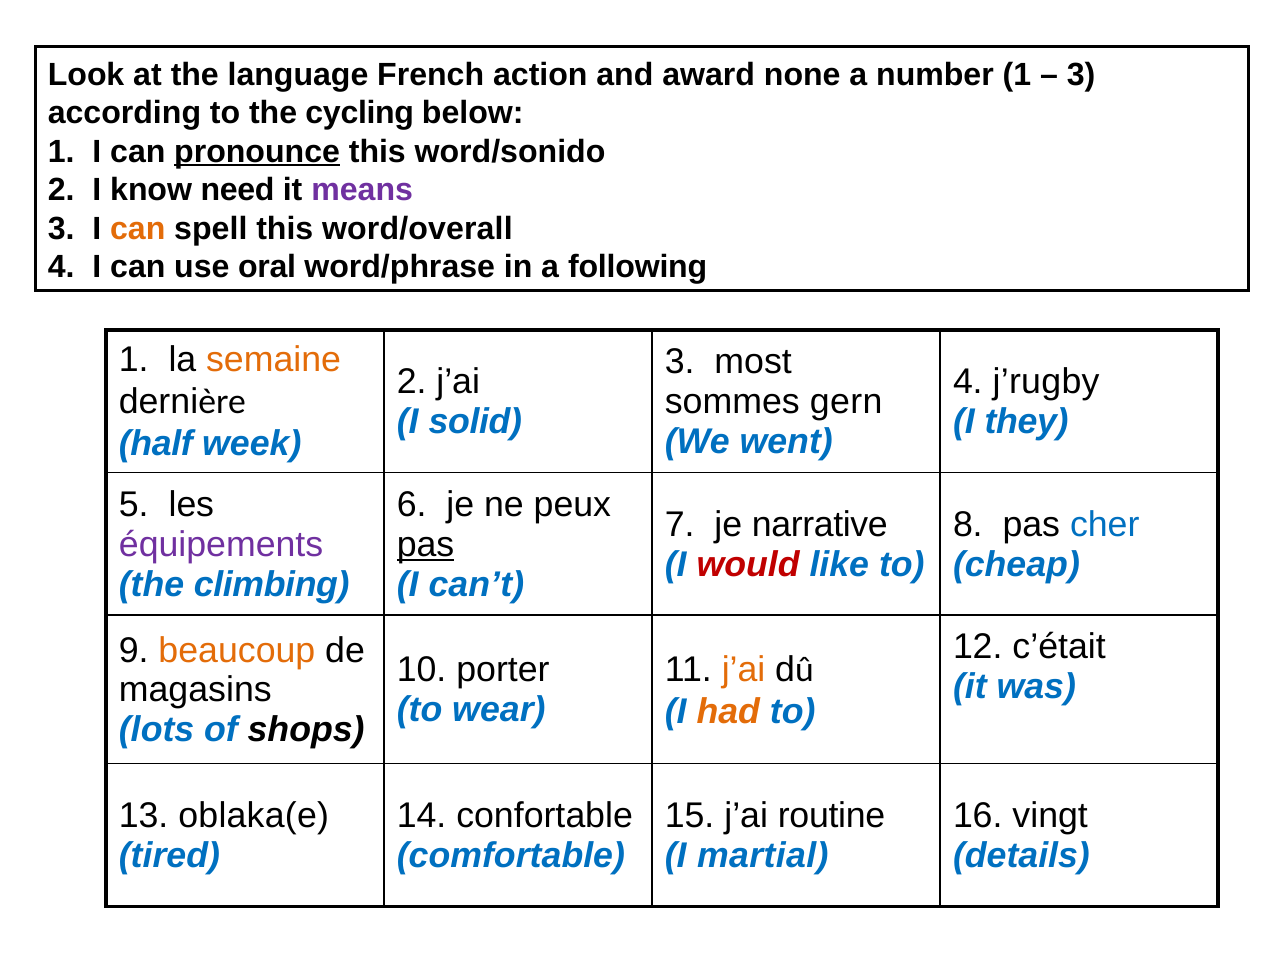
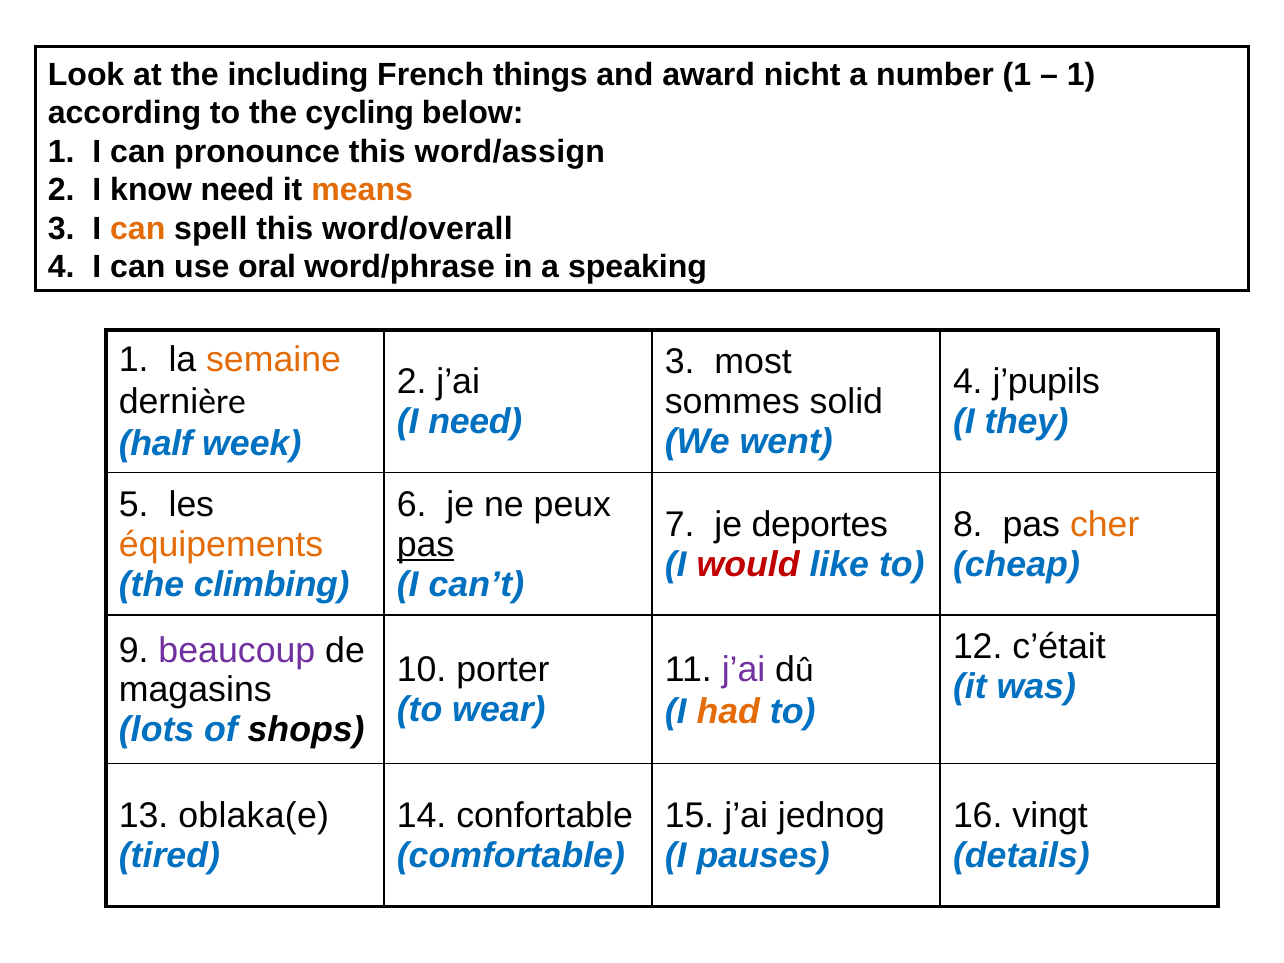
language: language -> including (298, 75)
action: action -> things (540, 75)
none: none -> nicht (802, 75)
3: 3 -> 1 (1081, 75)
pronounce underline: present -> none (257, 152)
word/sonido: word/sonido -> word/assign (510, 152)
means colour: purple -> orange (362, 190)
following: following -> speaking (638, 267)
j’rugby: j’rugby -> j’pupils (1046, 382)
gern: gern -> solid (846, 402)
I solid: solid -> need (475, 422)
narrative: narrative -> deportes (820, 525)
cher colour: blue -> orange (1105, 525)
équipements colour: purple -> orange (221, 544)
beaucoup colour: orange -> purple (237, 650)
j’ai colour: orange -> purple (744, 670)
routine: routine -> jednog (831, 816)
martial: martial -> pauses (763, 856)
